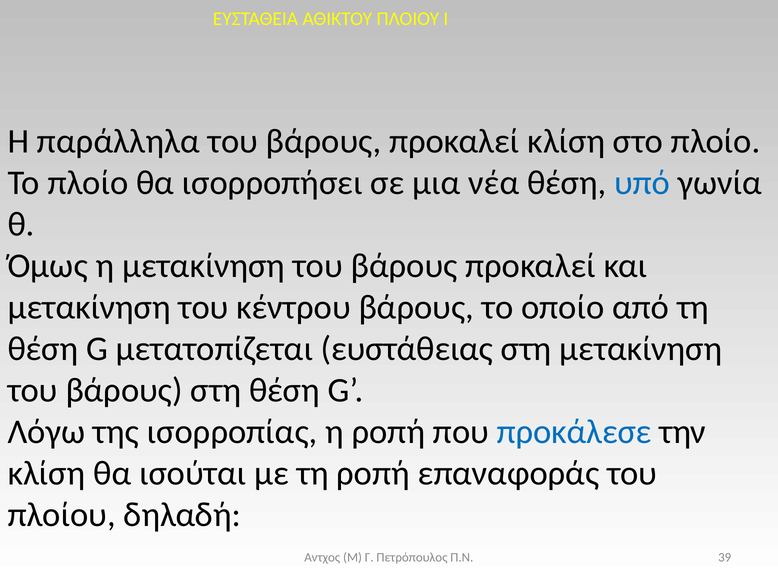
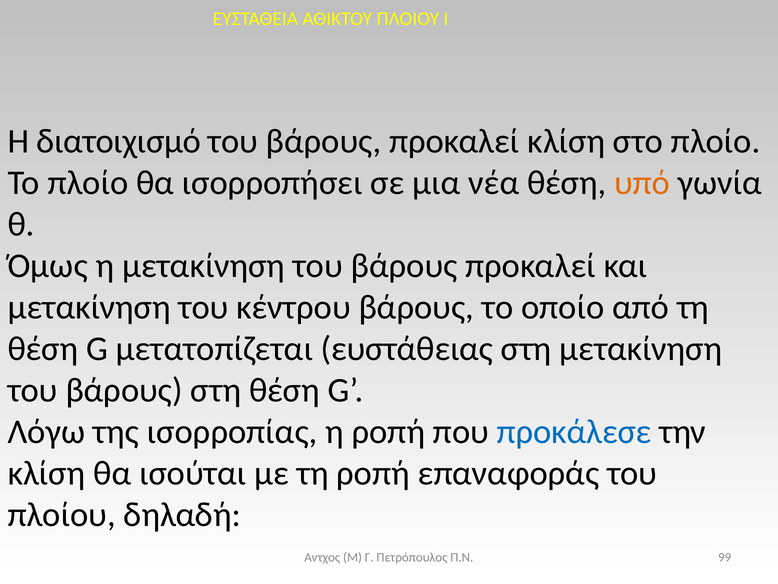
παράλληλα: παράλληλα -> διατοιχισμό (119, 141)
υπό colour: blue -> orange (642, 183)
39: 39 -> 99 (725, 557)
